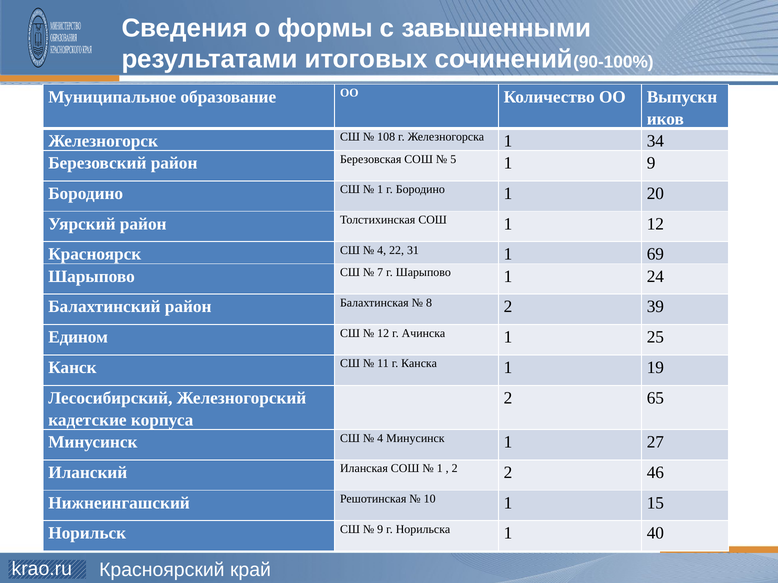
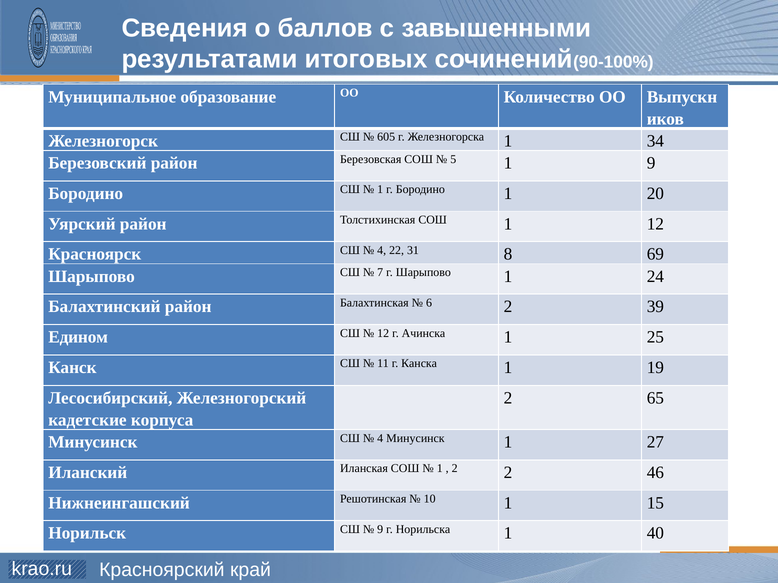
формы: формы -> баллов (325, 28)
108: 108 -> 605 (386, 137)
31 1: 1 -> 8 (508, 254)
8: 8 -> 6 (429, 303)
